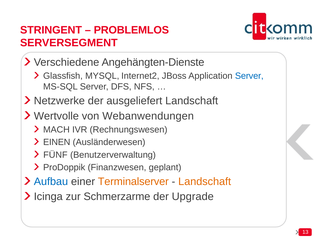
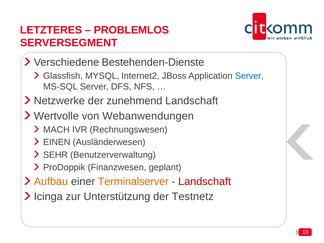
STRINGENT: STRINGENT -> LETZTERES (51, 30)
Angehängten-Dienste: Angehängten-Dienste -> Bestehenden-Dienste (153, 62)
ausgeliefert: ausgeliefert -> zunehmend (134, 101)
FÜNF: FÜNF -> SEHR (55, 155)
Aufbau colour: blue -> orange (51, 182)
Landschaft colour: orange -> red (205, 182)
Schmerzarme: Schmerzarme -> Unterstützung (117, 197)
Upgrade: Upgrade -> Testnetz (193, 197)
